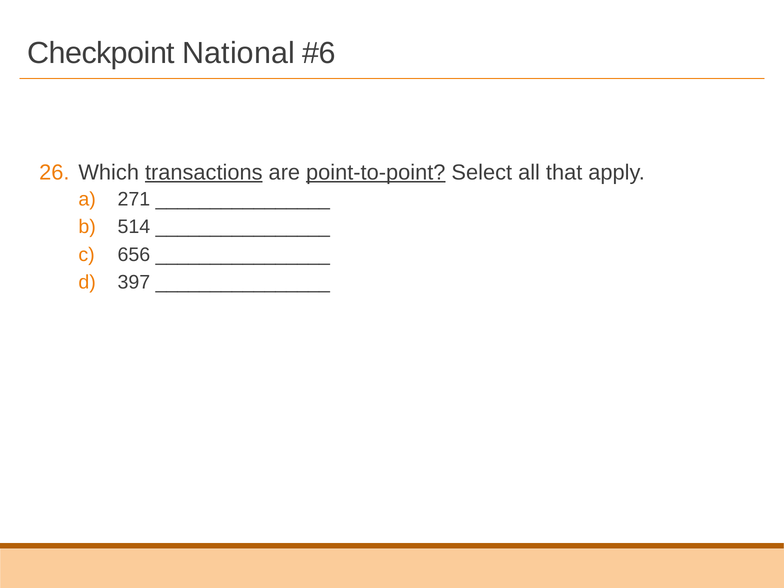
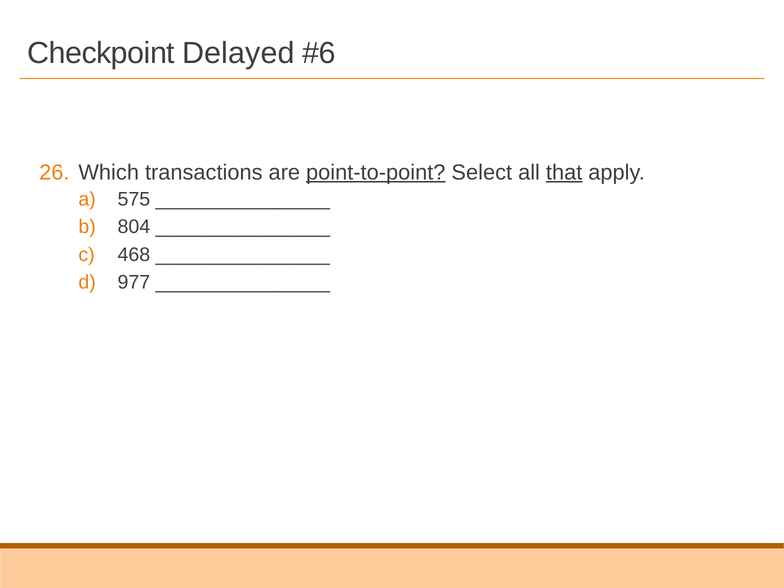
National: National -> Delayed (239, 53)
transactions underline: present -> none (204, 172)
that underline: none -> present (564, 172)
271: 271 -> 575 (134, 199)
514: 514 -> 804 (134, 227)
656: 656 -> 468 (134, 255)
397: 397 -> 977 (134, 282)
